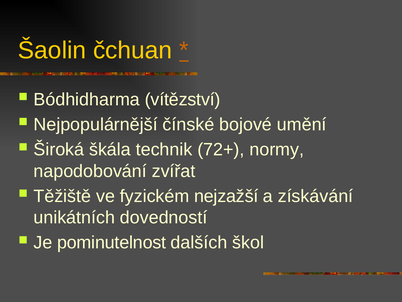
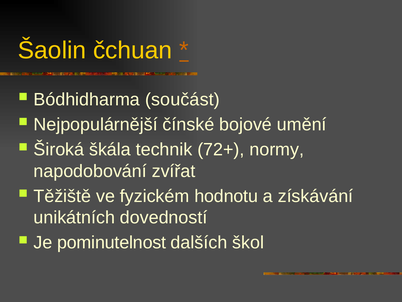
vítězství: vítězství -> součást (182, 99)
nejzažší: nejzažší -> hodnotu (226, 196)
